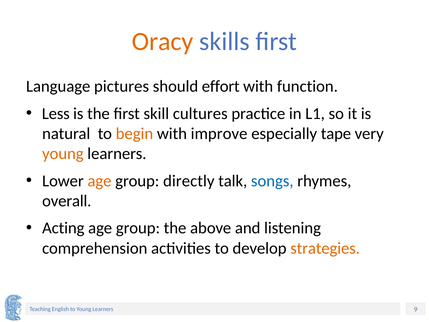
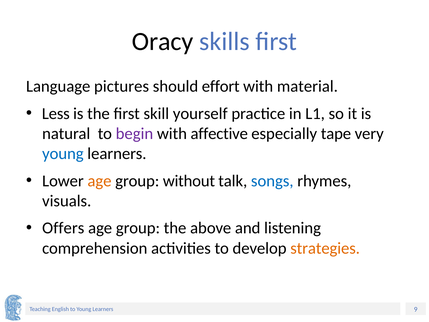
Oracy colour: orange -> black (163, 42)
function: function -> material (307, 86)
cultures: cultures -> yourself (200, 114)
begin colour: orange -> purple (134, 134)
improve: improve -> affective (219, 134)
young colour: orange -> blue (63, 154)
directly: directly -> without (189, 181)
overall: overall -> visuals (67, 201)
Acting: Acting -> Offers (63, 228)
